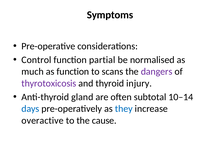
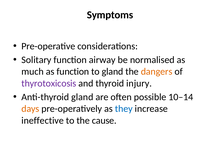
Control: Control -> Solitary (36, 60)
partial: partial -> airway (102, 60)
to scans: scans -> gland (113, 72)
dangers colour: purple -> orange (157, 72)
subtotal: subtotal -> possible (150, 97)
days colour: blue -> orange (30, 109)
overactive: overactive -> ineffective (43, 120)
